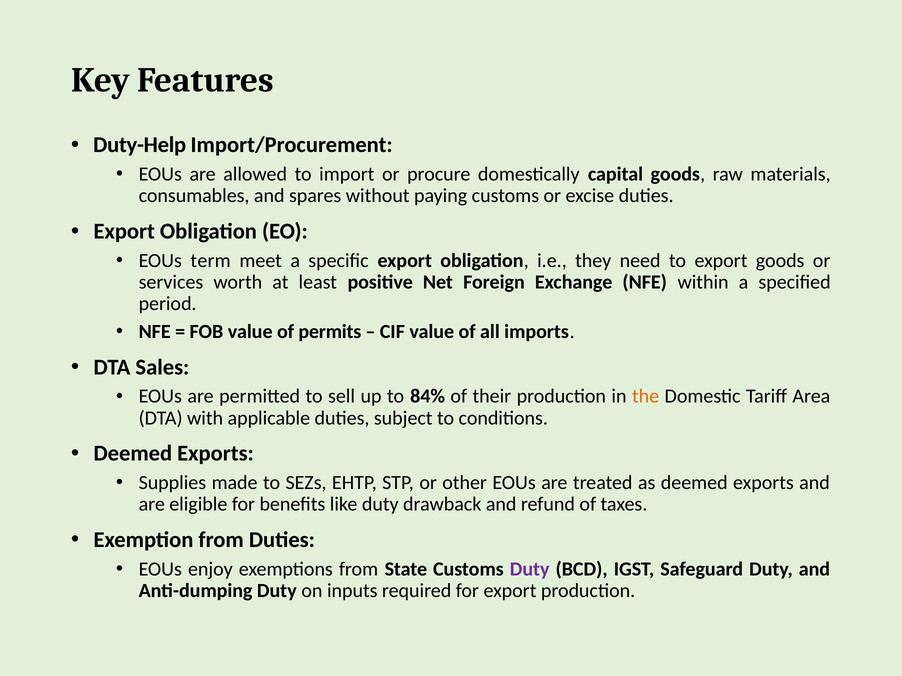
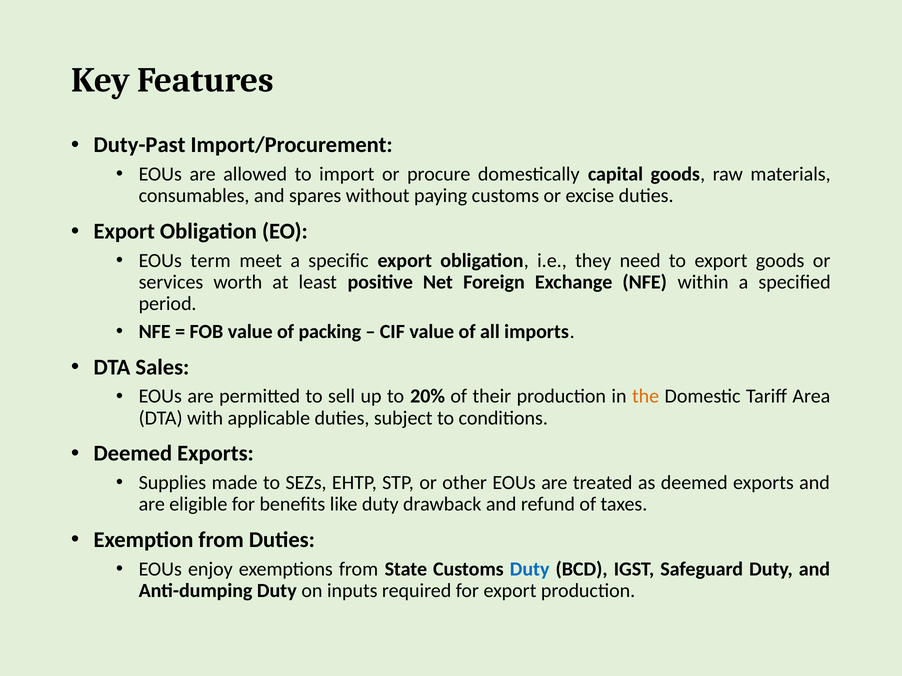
Duty-Help: Duty-Help -> Duty-Past (140, 145)
permits: permits -> packing (330, 332)
84%: 84% -> 20% (428, 397)
Duty colour: purple -> blue (530, 569)
